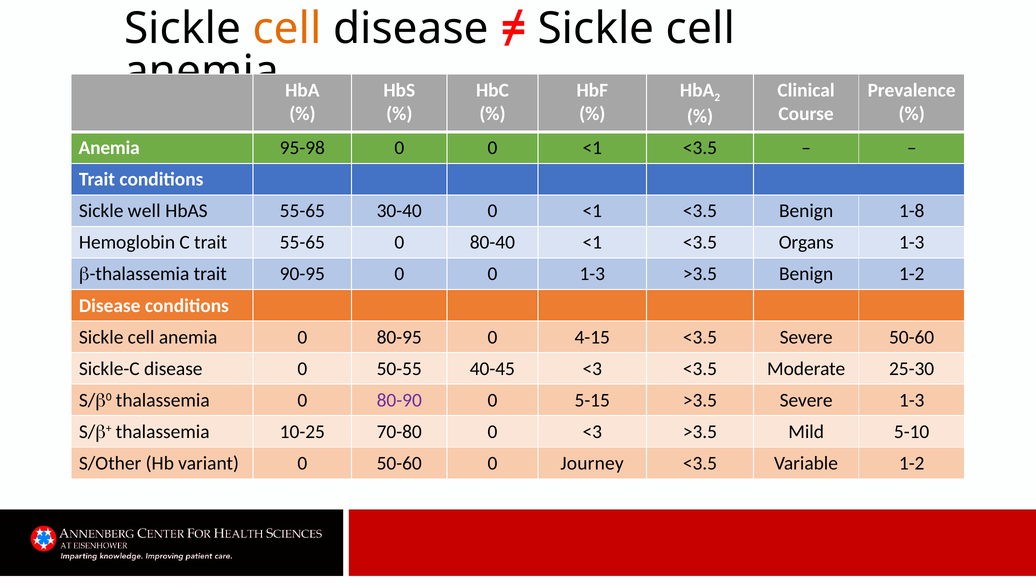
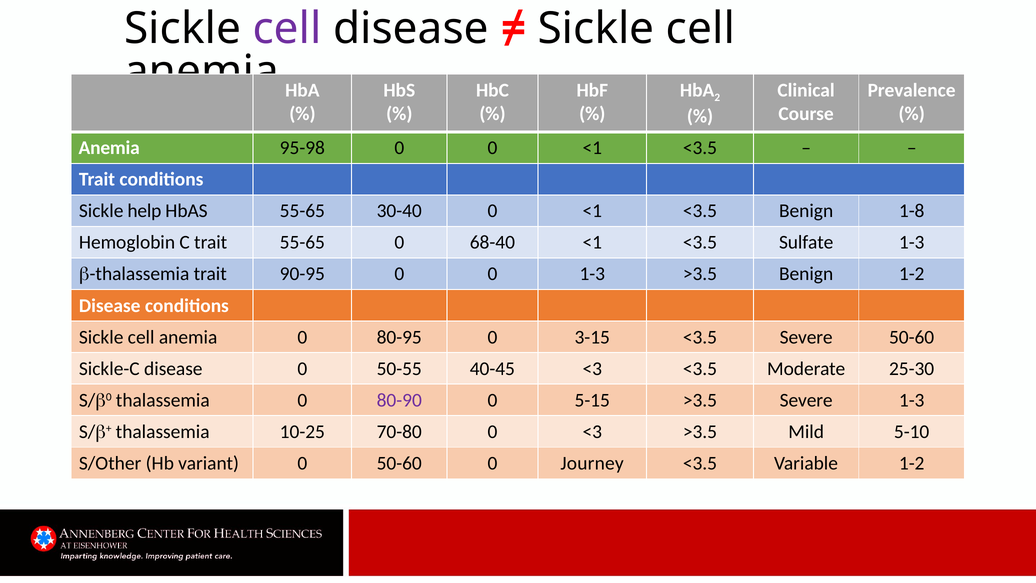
cell colour: orange -> purple (287, 29)
well: well -> help (144, 211)
80-40: 80-40 -> 68-40 (492, 242)
Organs: Organs -> Sulfate (806, 242)
4-15: 4-15 -> 3-15 (592, 337)
